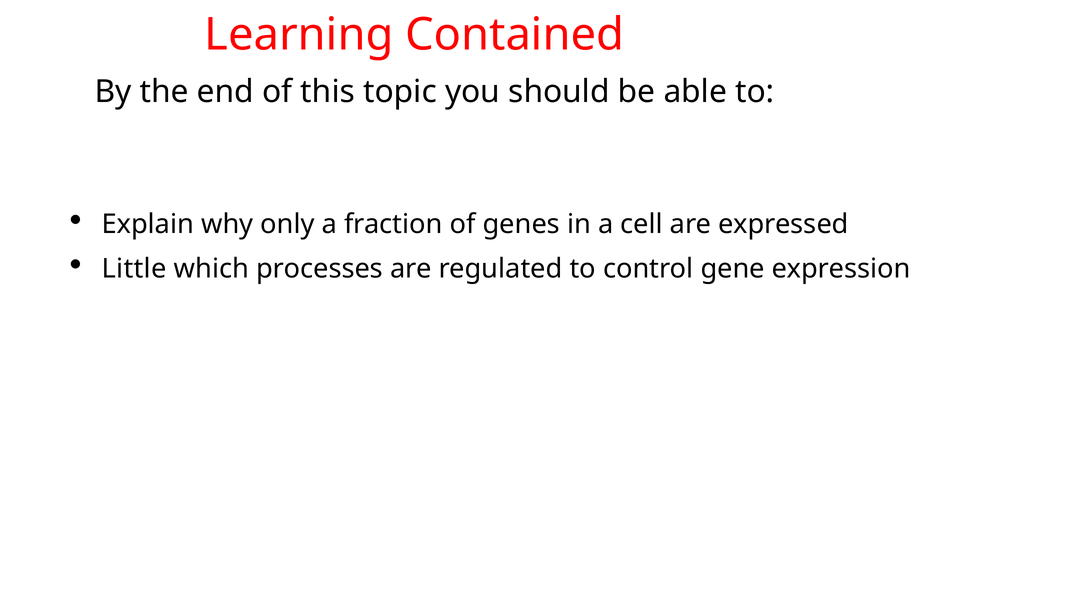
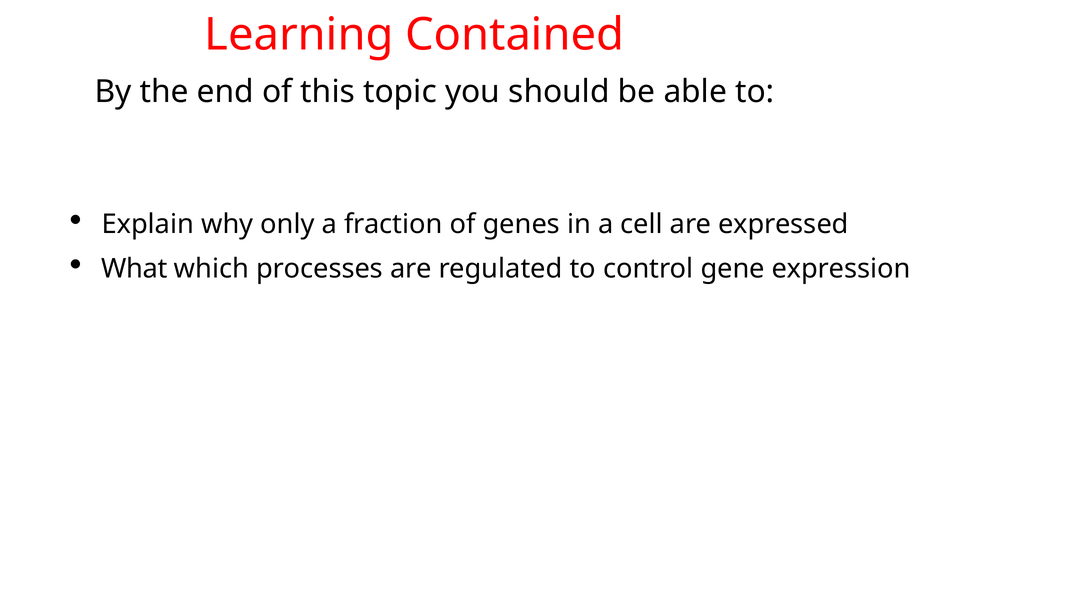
Little: Little -> What (134, 269)
